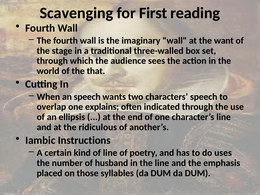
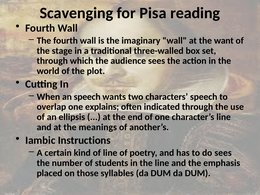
First: First -> Pisa (153, 13)
that: that -> plot (96, 71)
ridiculous: ridiculous -> meanings (98, 127)
do uses: uses -> sees (223, 153)
husband: husband -> students (112, 163)
